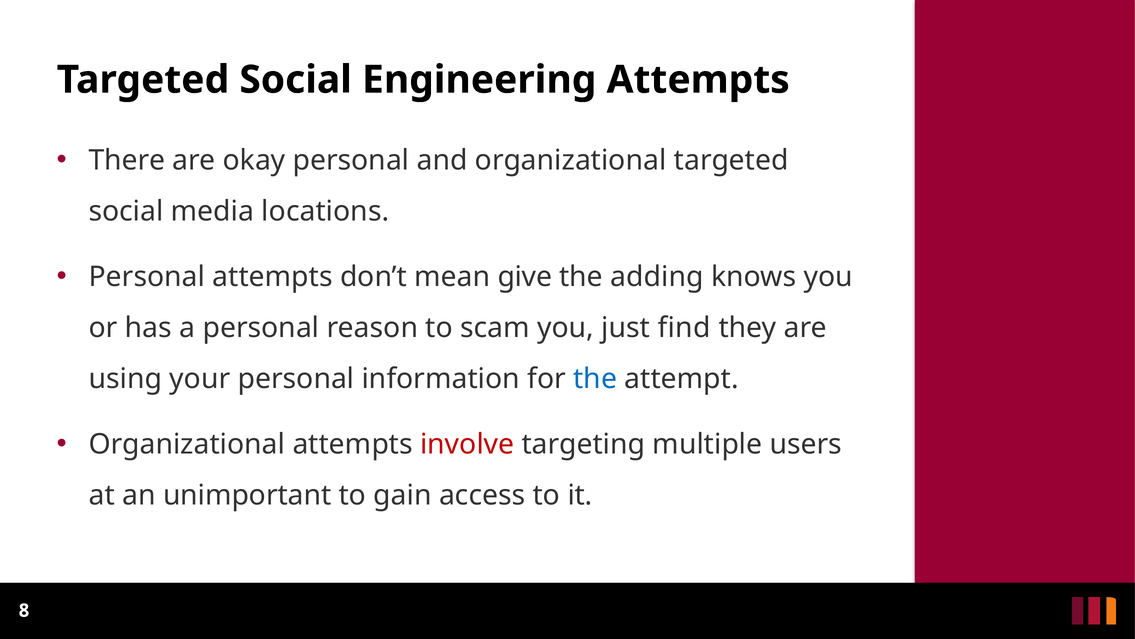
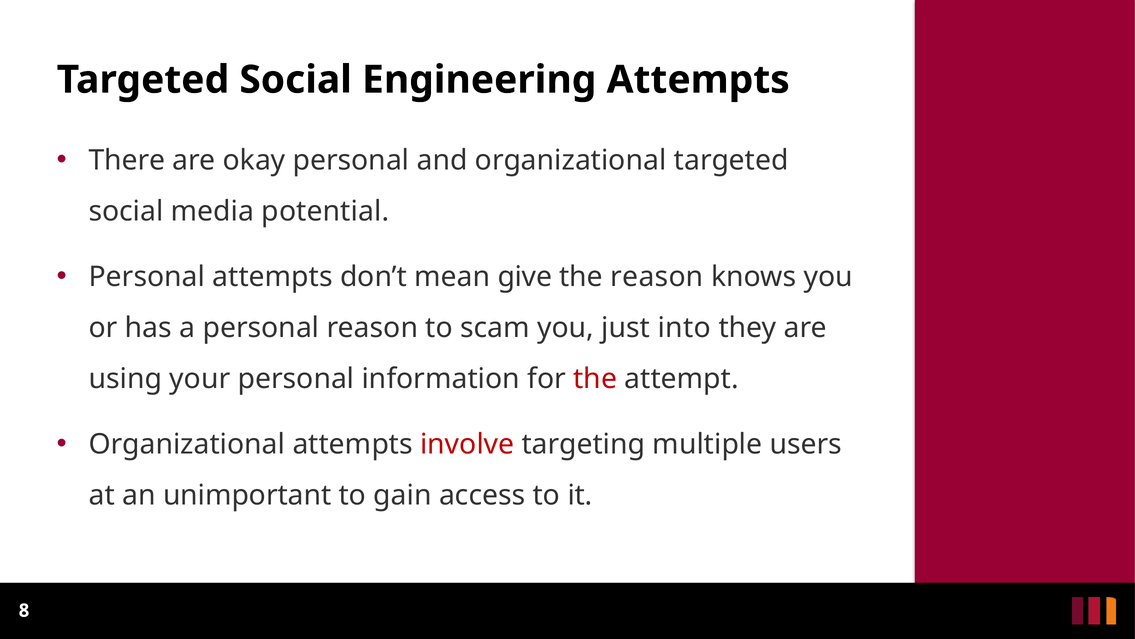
locations: locations -> potential (325, 211)
the adding: adding -> reason (657, 277)
find: find -> into (684, 328)
the colour: blue -> red (595, 379)
